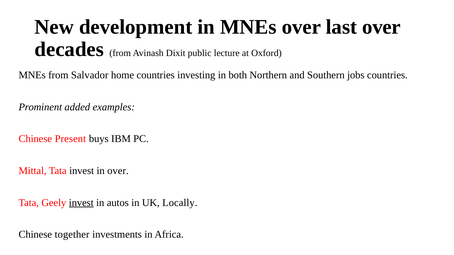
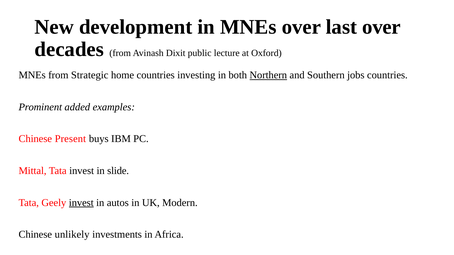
Salvador: Salvador -> Strategic (90, 75)
Northern underline: none -> present (268, 75)
in over: over -> slide (118, 171)
Locally: Locally -> Modern (180, 203)
together: together -> unlikely (72, 235)
